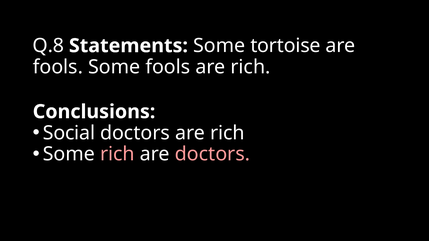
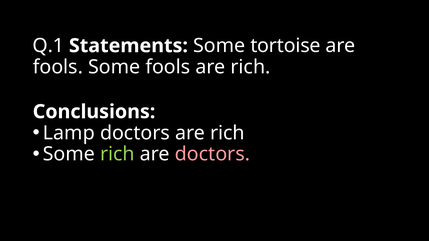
Q.8: Q.8 -> Q.1 (48, 46)
Social: Social -> Lamp (69, 133)
rich colour: pink -> light green (117, 154)
